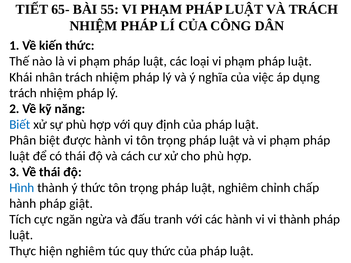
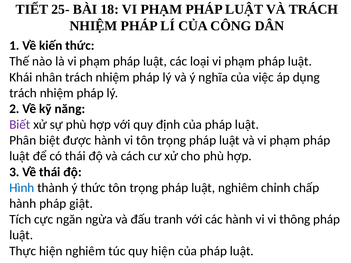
65-: 65- -> 25- (61, 9)
55: 55 -> 18 (110, 9)
Biết colour: blue -> purple (20, 125)
vi thành: thành -> thông (295, 220)
quy thức: thức -> hiện (163, 251)
